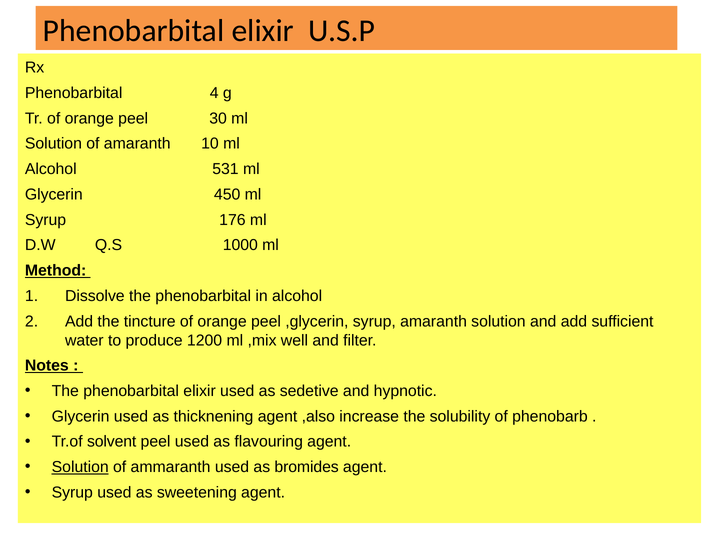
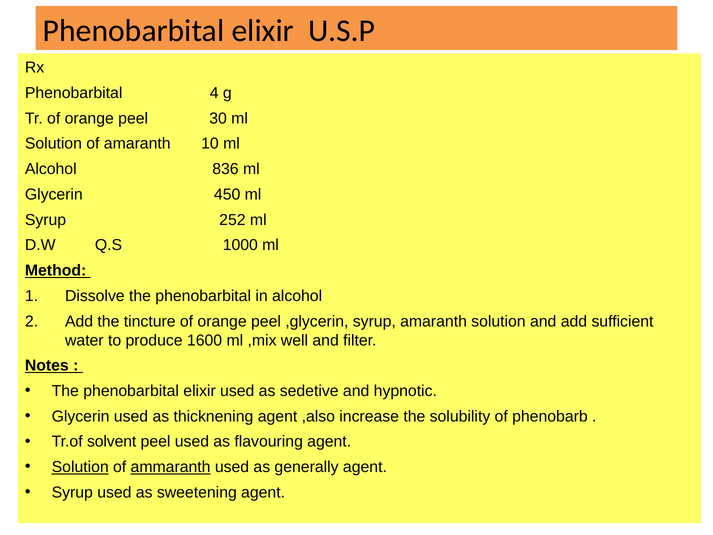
531: 531 -> 836 (225, 169)
176: 176 -> 252 (232, 220)
1200: 1200 -> 1600 (205, 340)
ammaranth underline: none -> present (171, 467)
bromides: bromides -> generally (307, 467)
